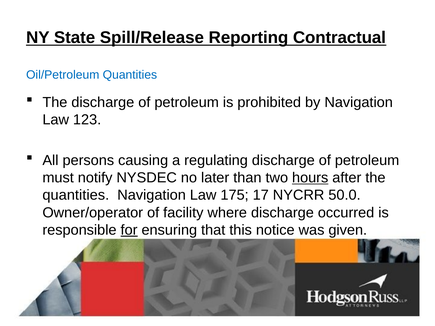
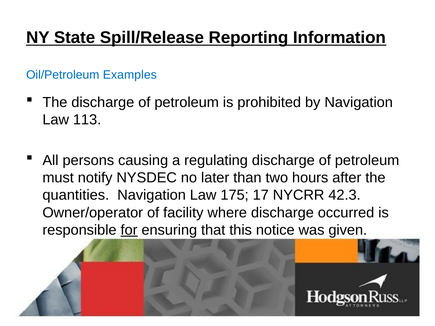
Contractual: Contractual -> Information (339, 38)
Oil/Petroleum Quantities: Quantities -> Examples (130, 75)
123: 123 -> 113 (87, 120)
hours underline: present -> none (310, 178)
50.0: 50.0 -> 42.3 (345, 195)
